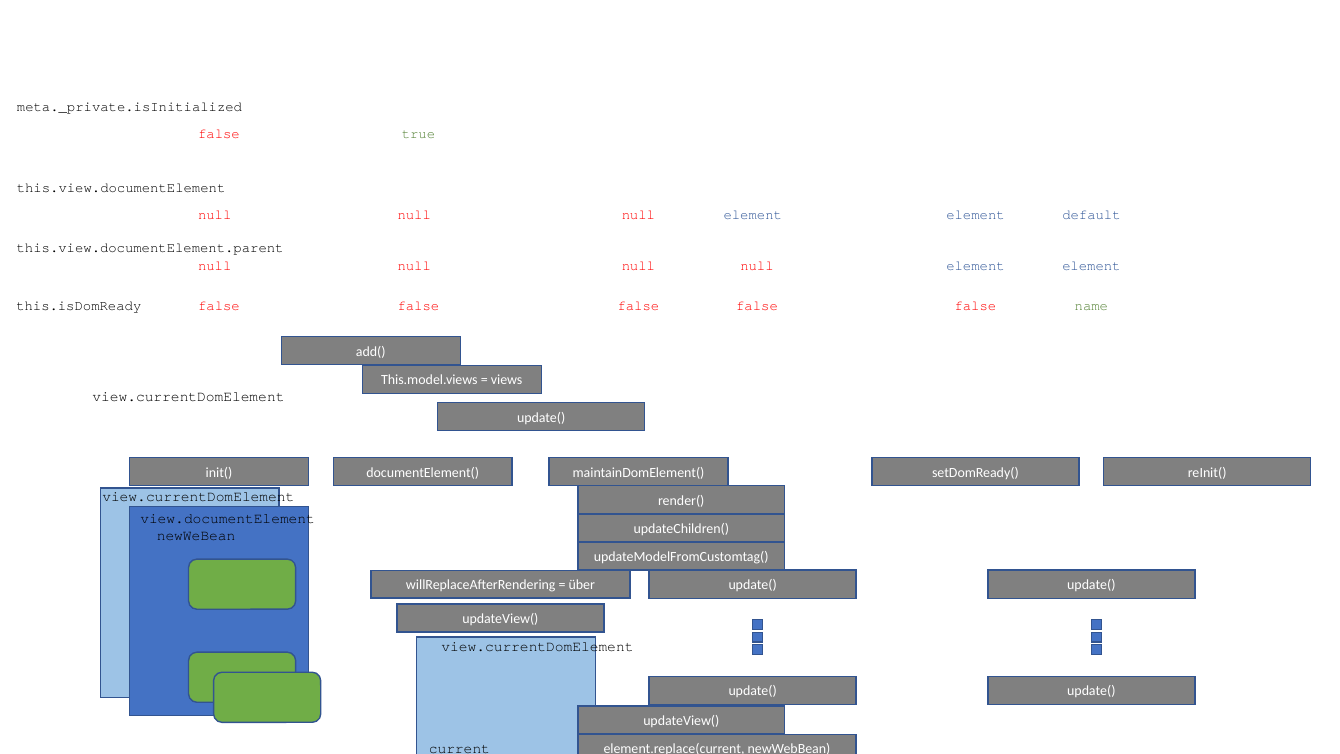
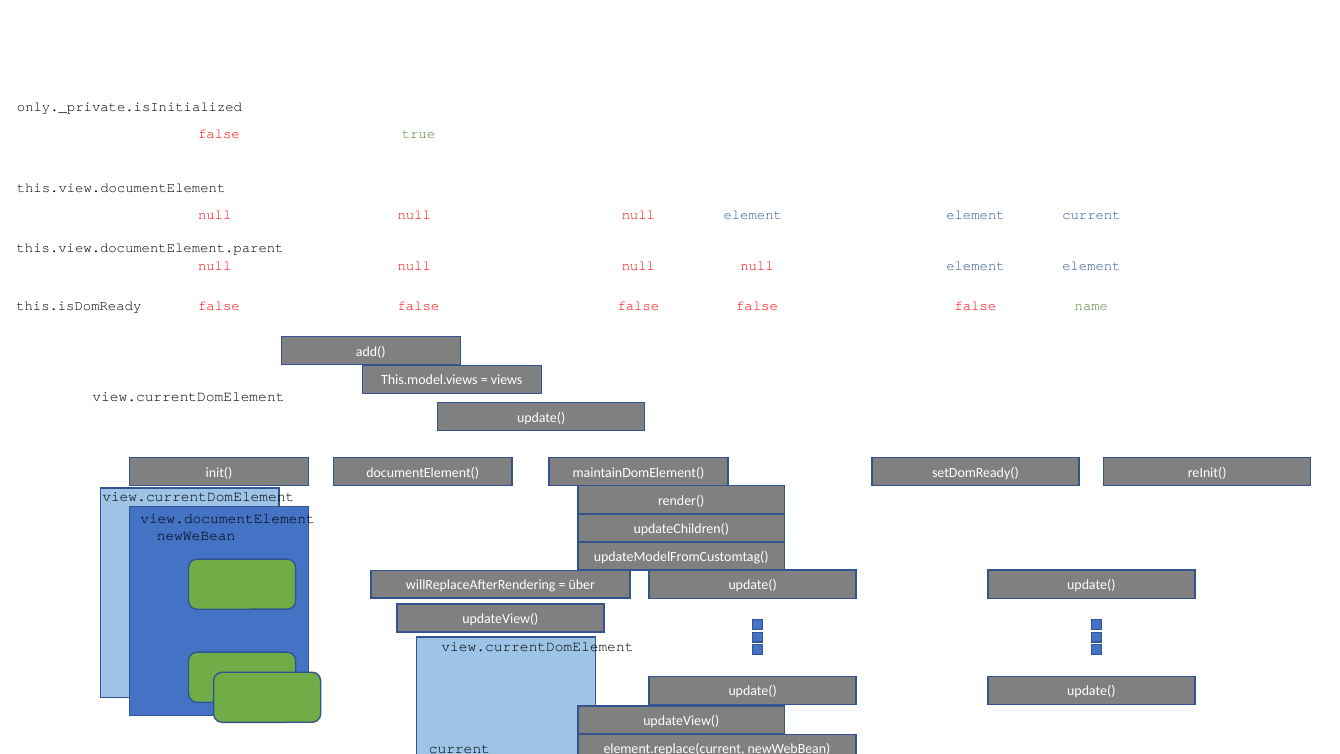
meta._private.isInitialized: meta._private.isInitialized -> only._private.isInitialized (130, 107)
null default: default -> current (1091, 215)
